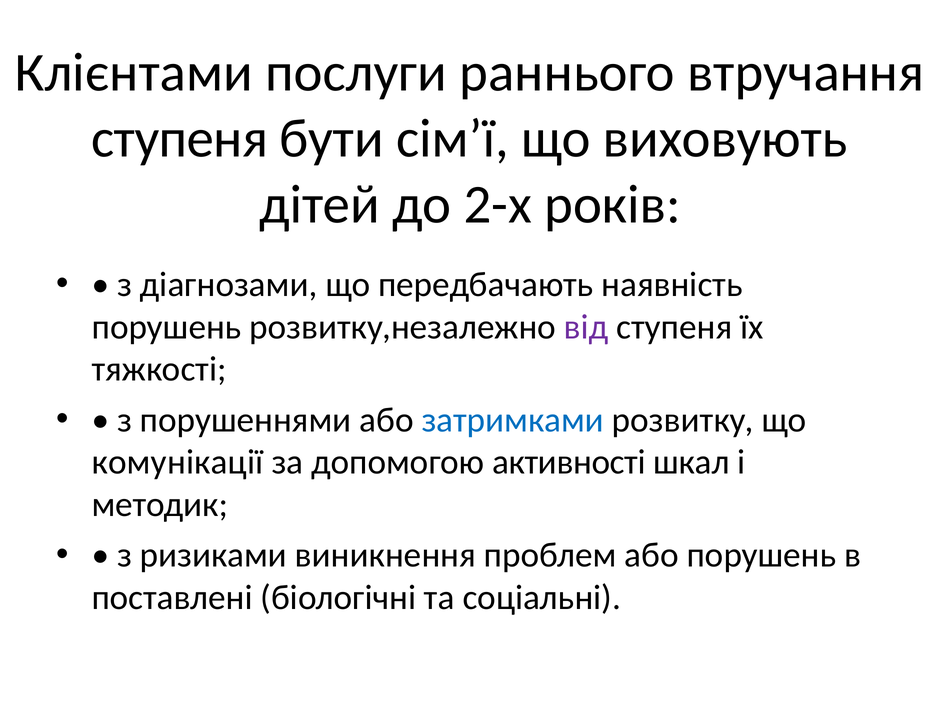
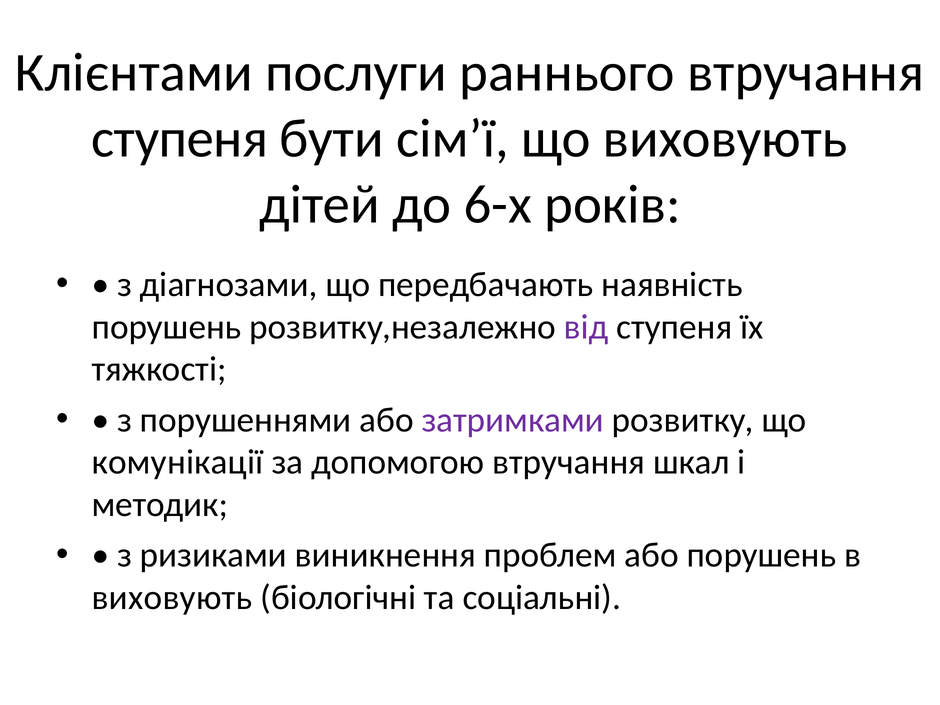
2-х: 2-х -> 6-х (498, 204)
затримками colour: blue -> purple (513, 420)
допомогою активності: активності -> втручання (569, 462)
поставлені: поставлені -> виховують (172, 598)
